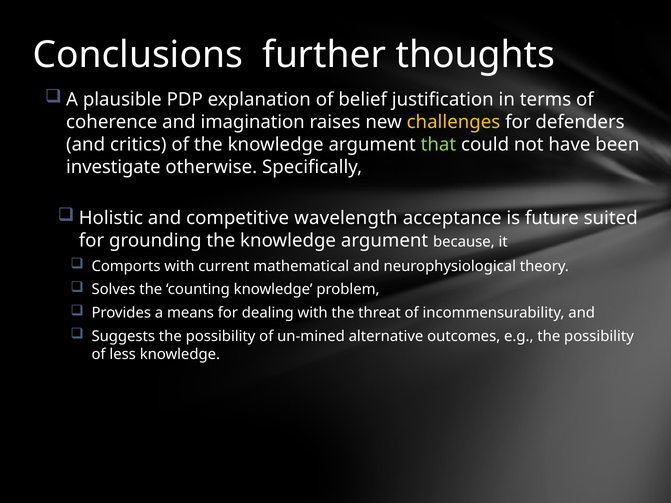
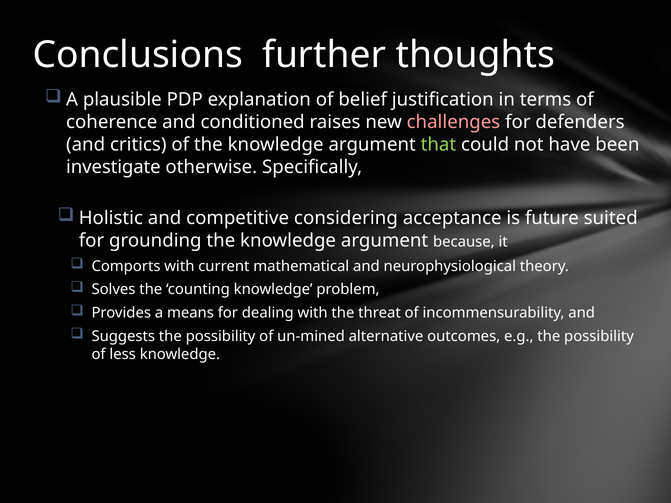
imagination: imagination -> conditioned (253, 122)
challenges colour: yellow -> pink (453, 122)
wavelength: wavelength -> considering (346, 218)
